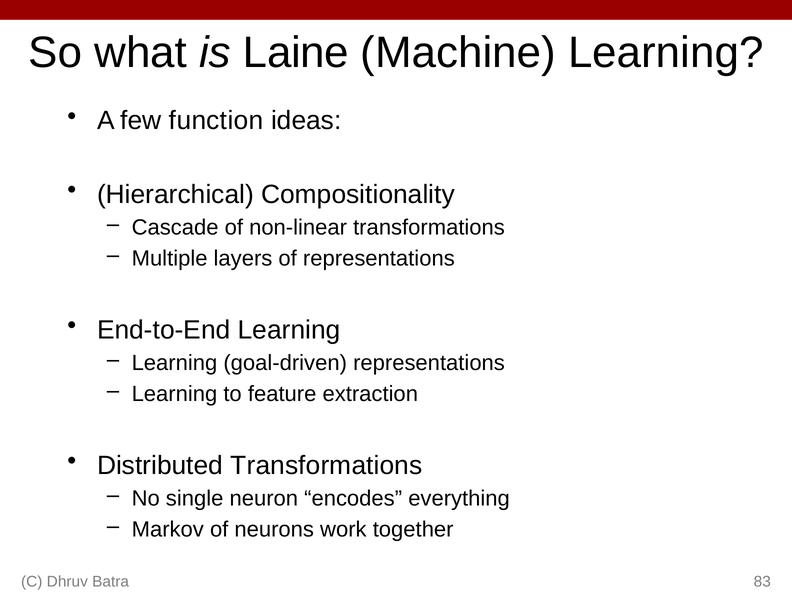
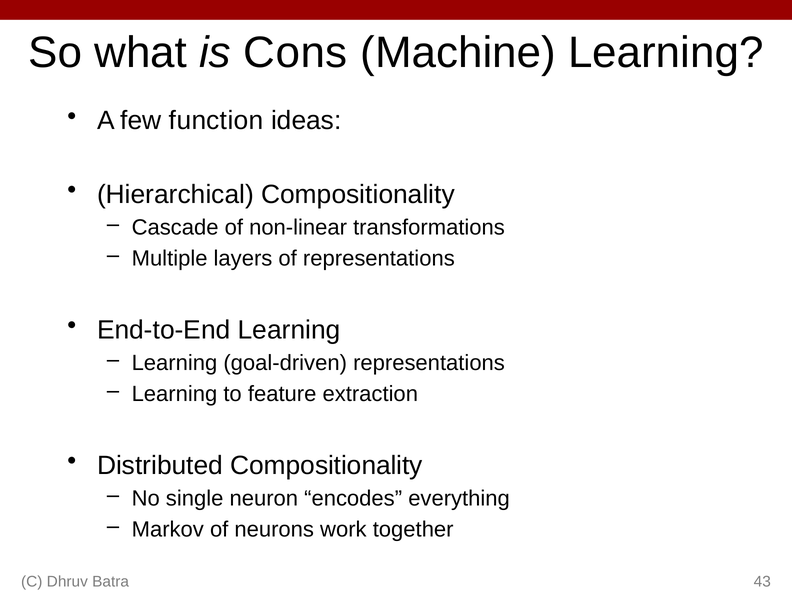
Laine: Laine -> Cons (295, 53)
Distributed Transformations: Transformations -> Compositionality (327, 466)
83: 83 -> 43 (762, 582)
